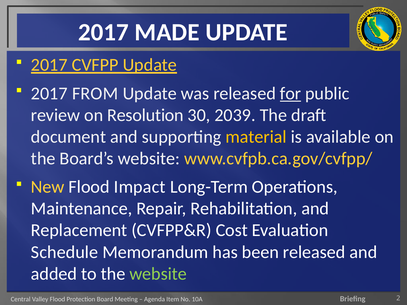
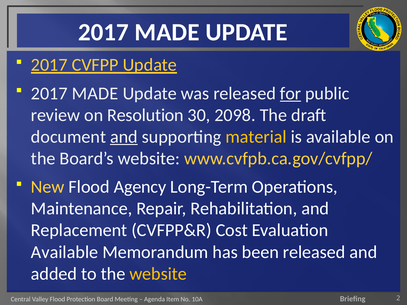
FROM: FROM -> MADE (95, 93)
2039: 2039 -> 2098 (235, 115)
and underline: none -> present (124, 137)
Impact: Impact -> Agency (140, 187)
Schedule: Schedule -> Available (65, 252)
website colour: light green -> yellow (158, 274)
